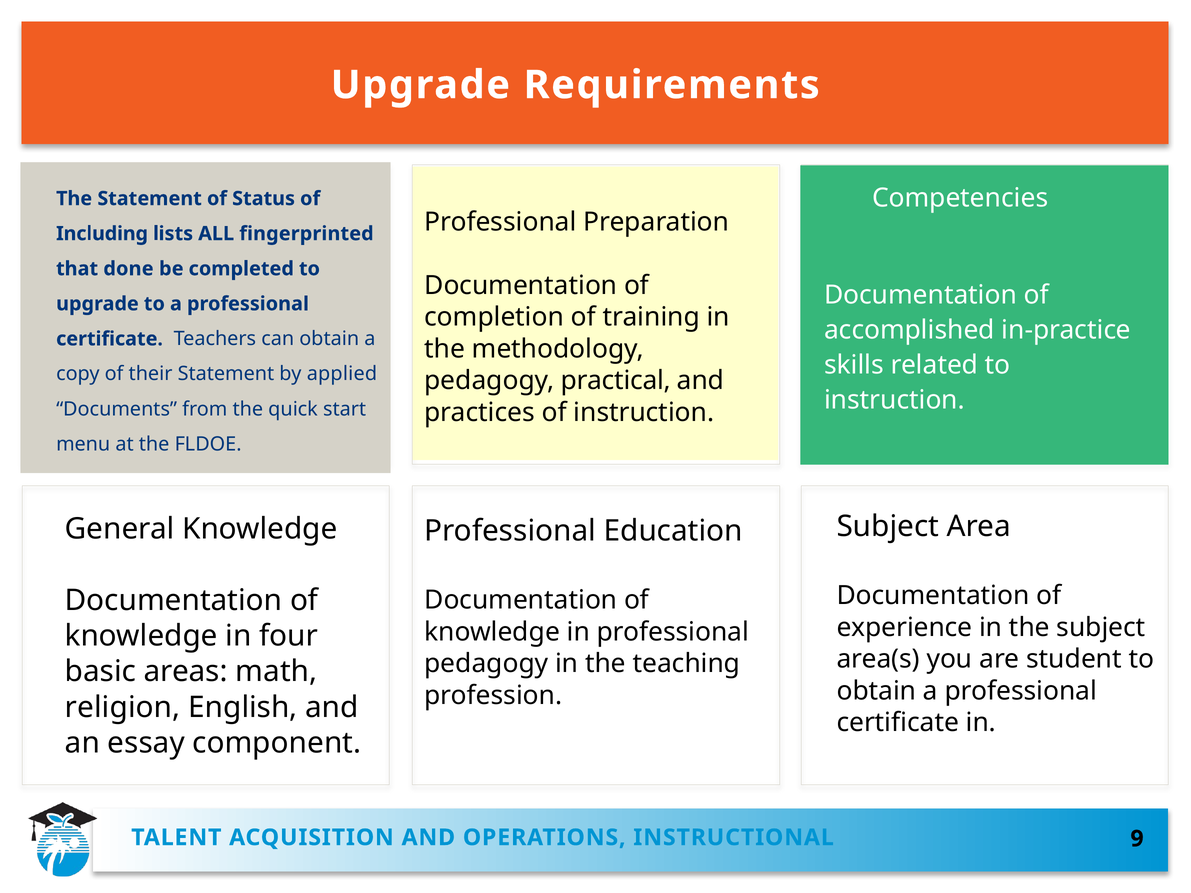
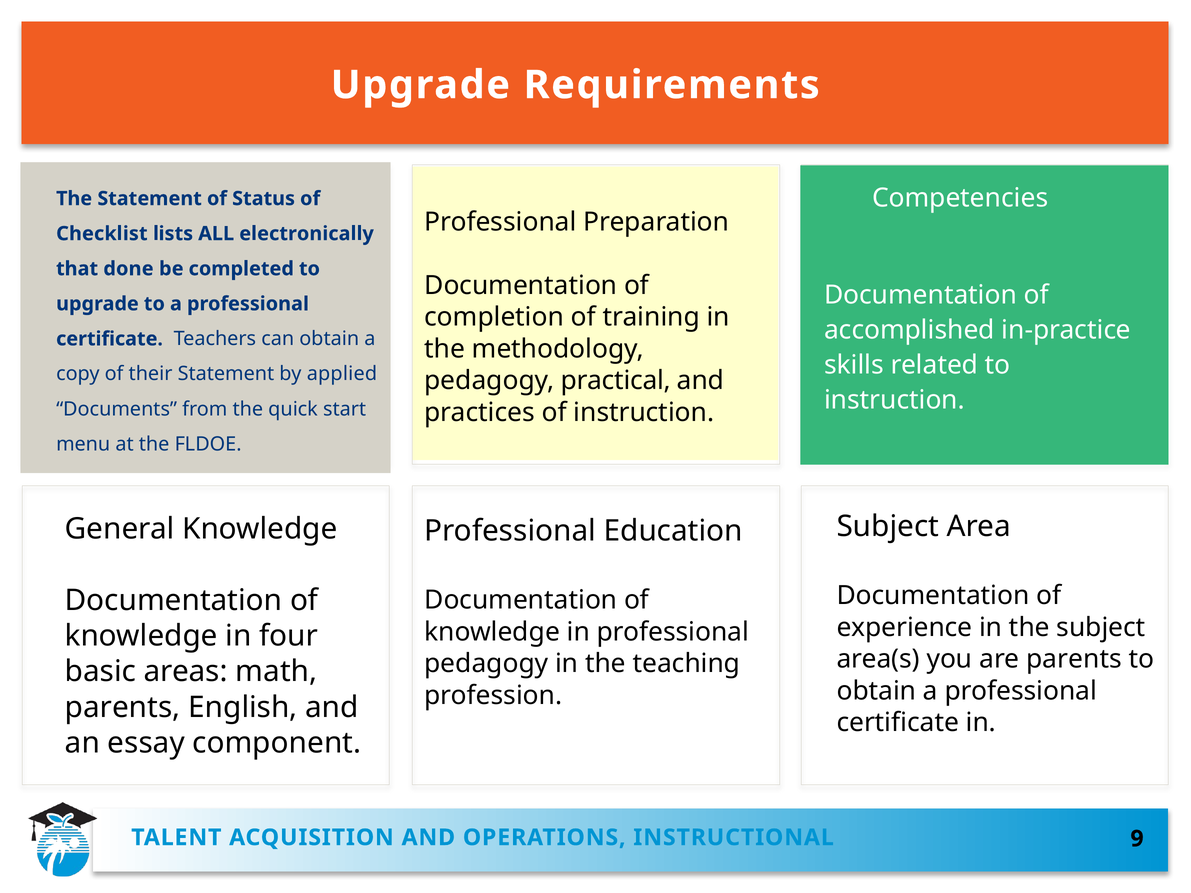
Including: Including -> Checklist (102, 234)
fingerprinted: fingerprinted -> electronically (307, 234)
are student: student -> parents (1074, 659)
religion: religion -> parents (123, 708)
